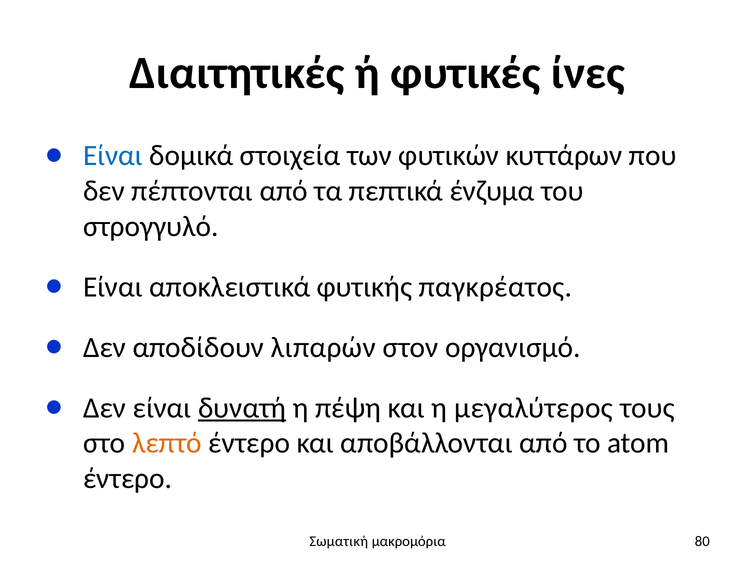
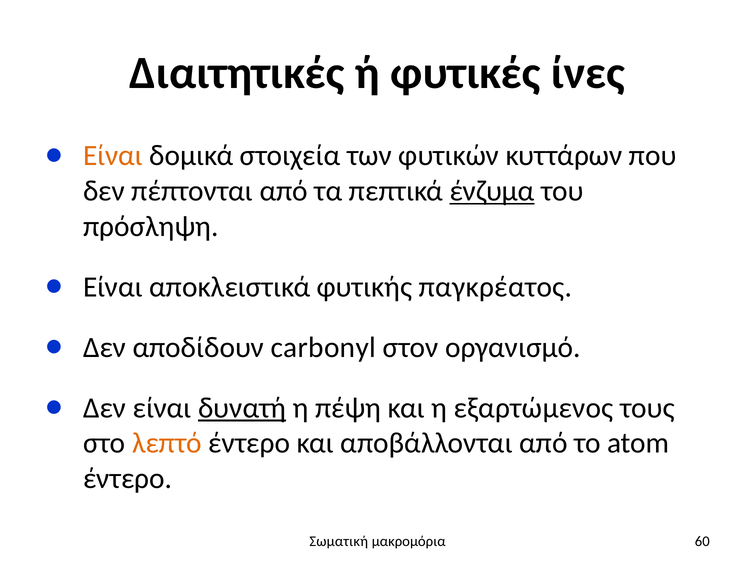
Είναι colour: blue -> orange (113, 156)
ένζυμα underline: none -> present (492, 191)
στρογγυλό: στρογγυλό -> πρόσληψη (151, 226)
λιπαρών: λιπαρών -> carbonyl (323, 347)
μεγαλύτερος: μεγαλύτερος -> εξαρτώμενος (534, 407)
80: 80 -> 60 (702, 541)
